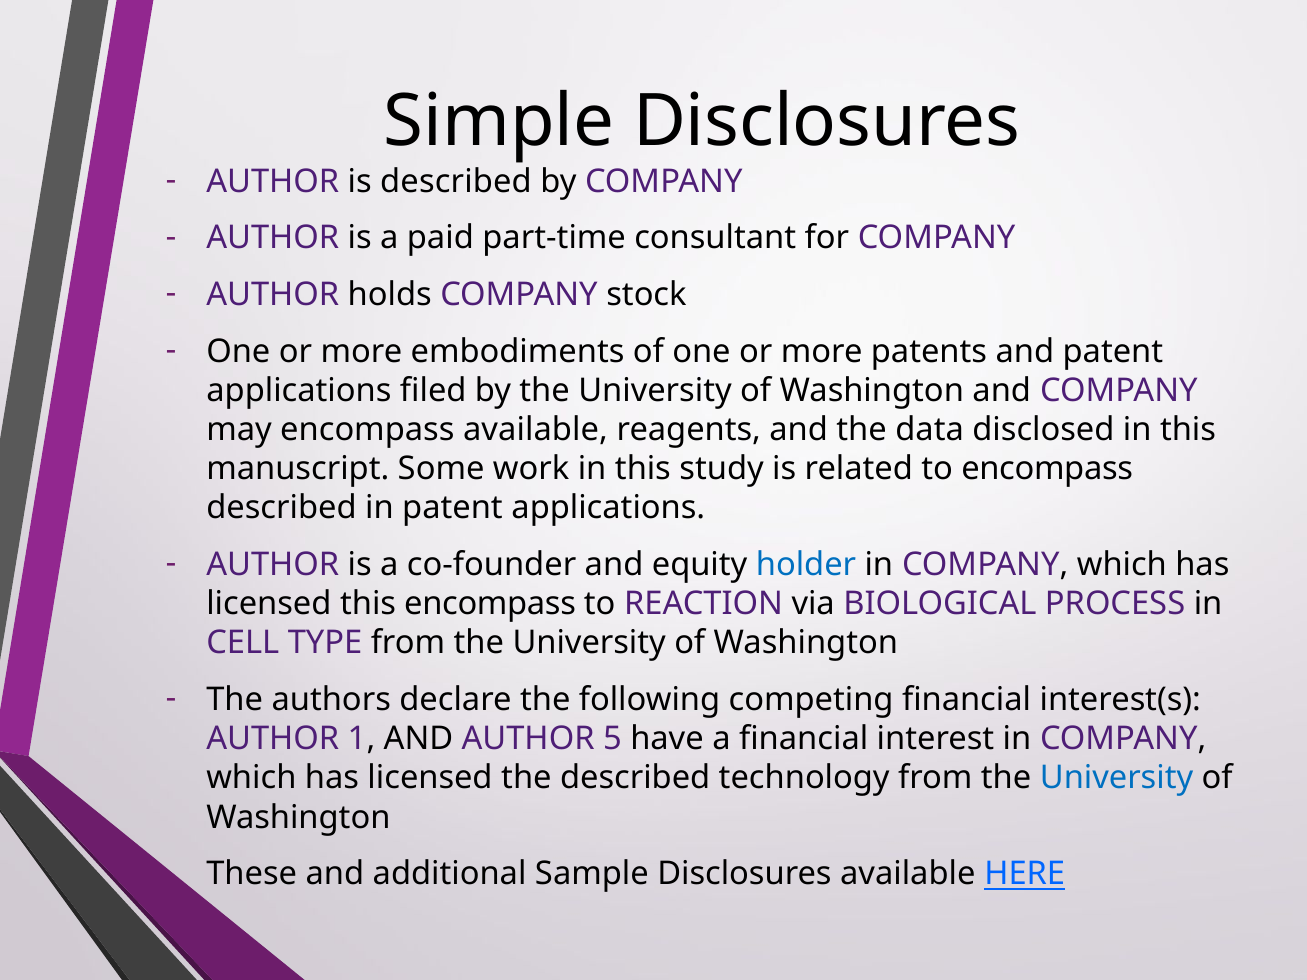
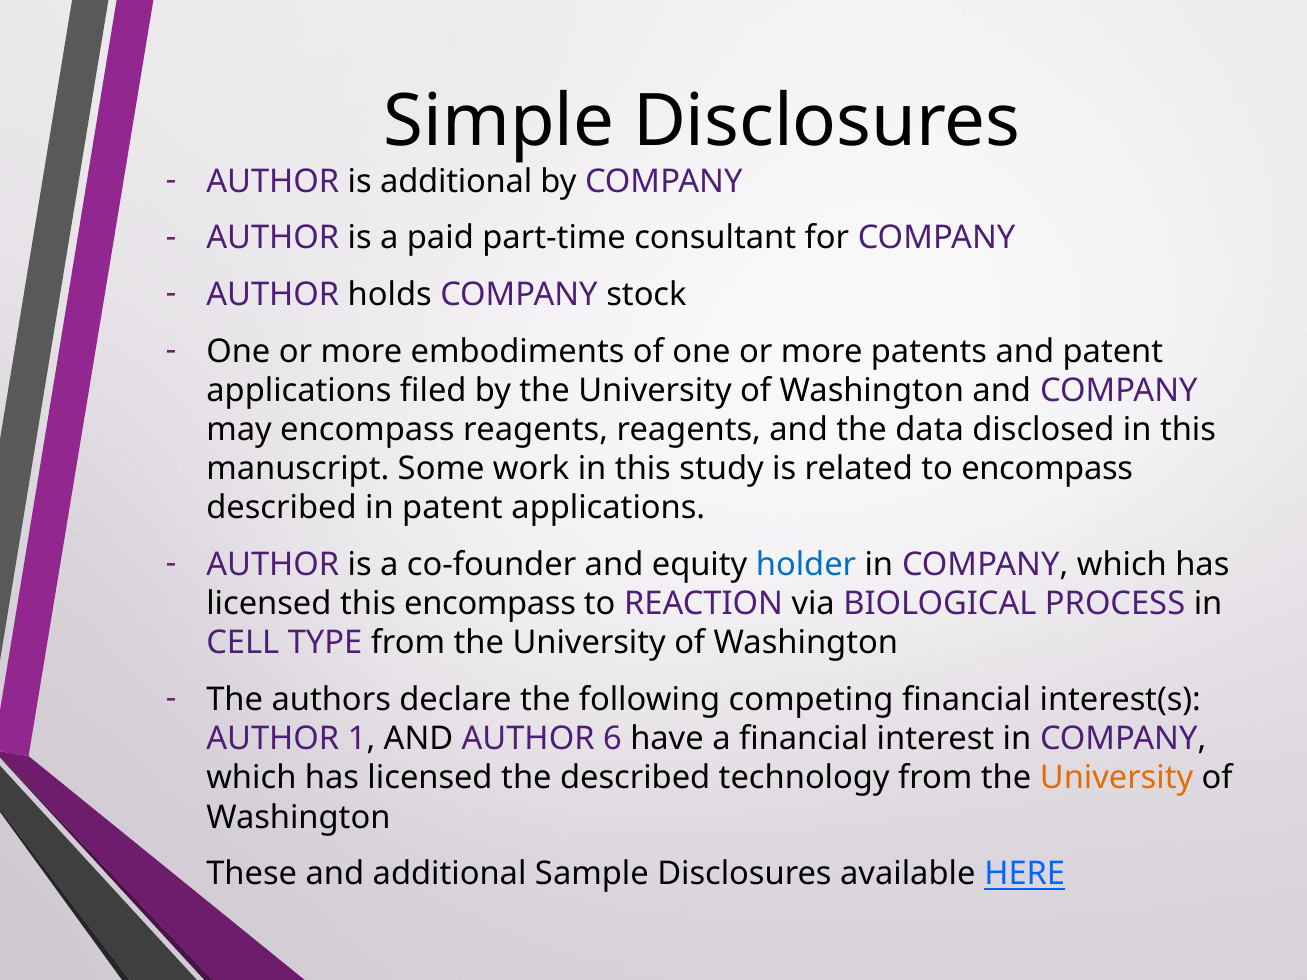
is described: described -> additional (456, 181)
encompass available: available -> reagents (536, 430)
5: 5 -> 6 (612, 739)
University colour: blue -> orange (1117, 778)
